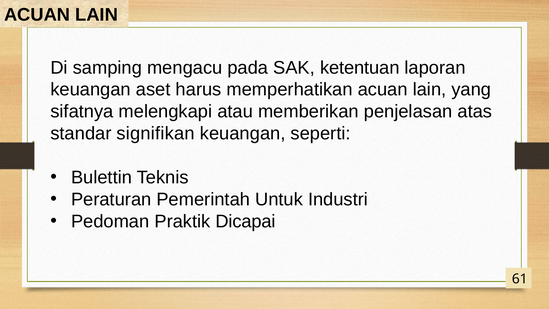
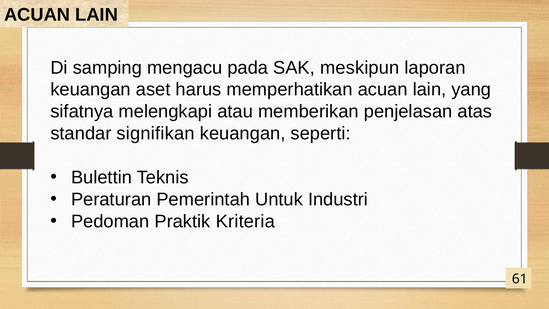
ketentuan: ketentuan -> meskipun (360, 68)
Dicapai: Dicapai -> Kriteria (245, 221)
